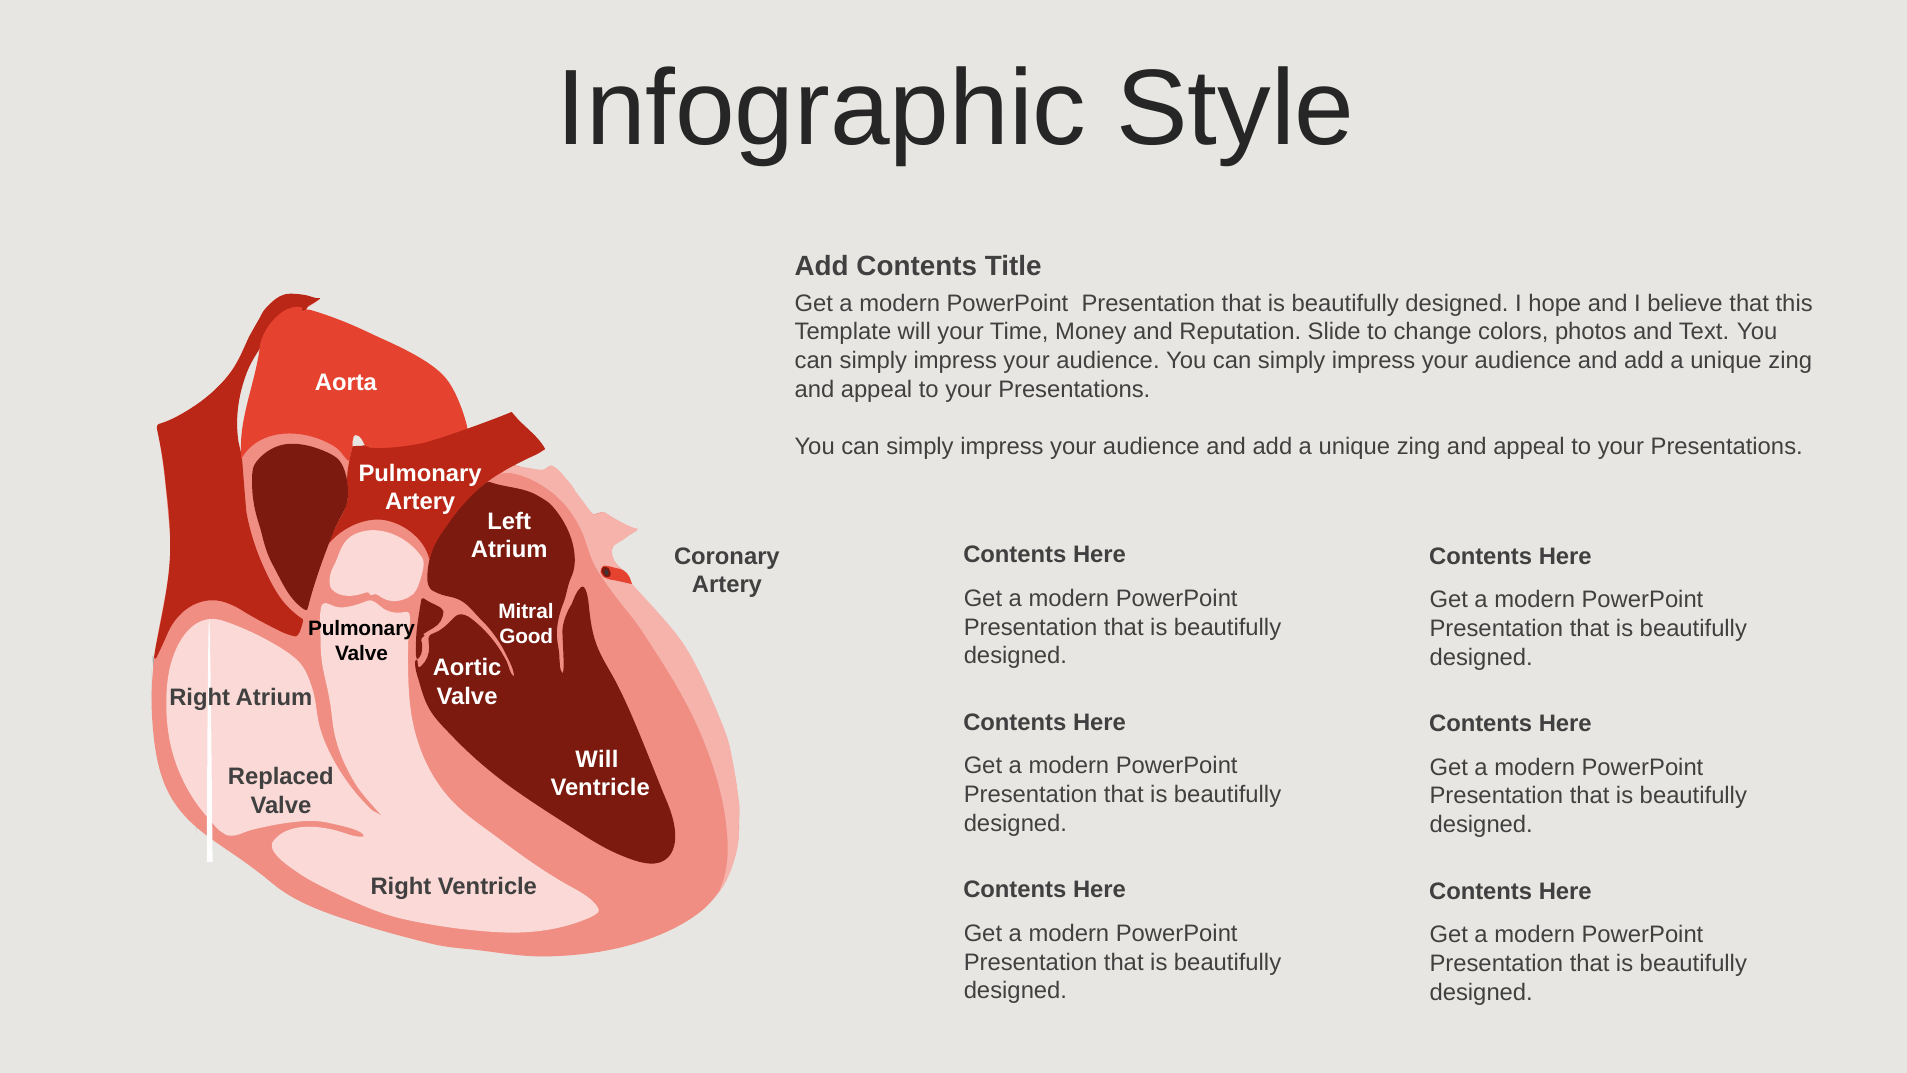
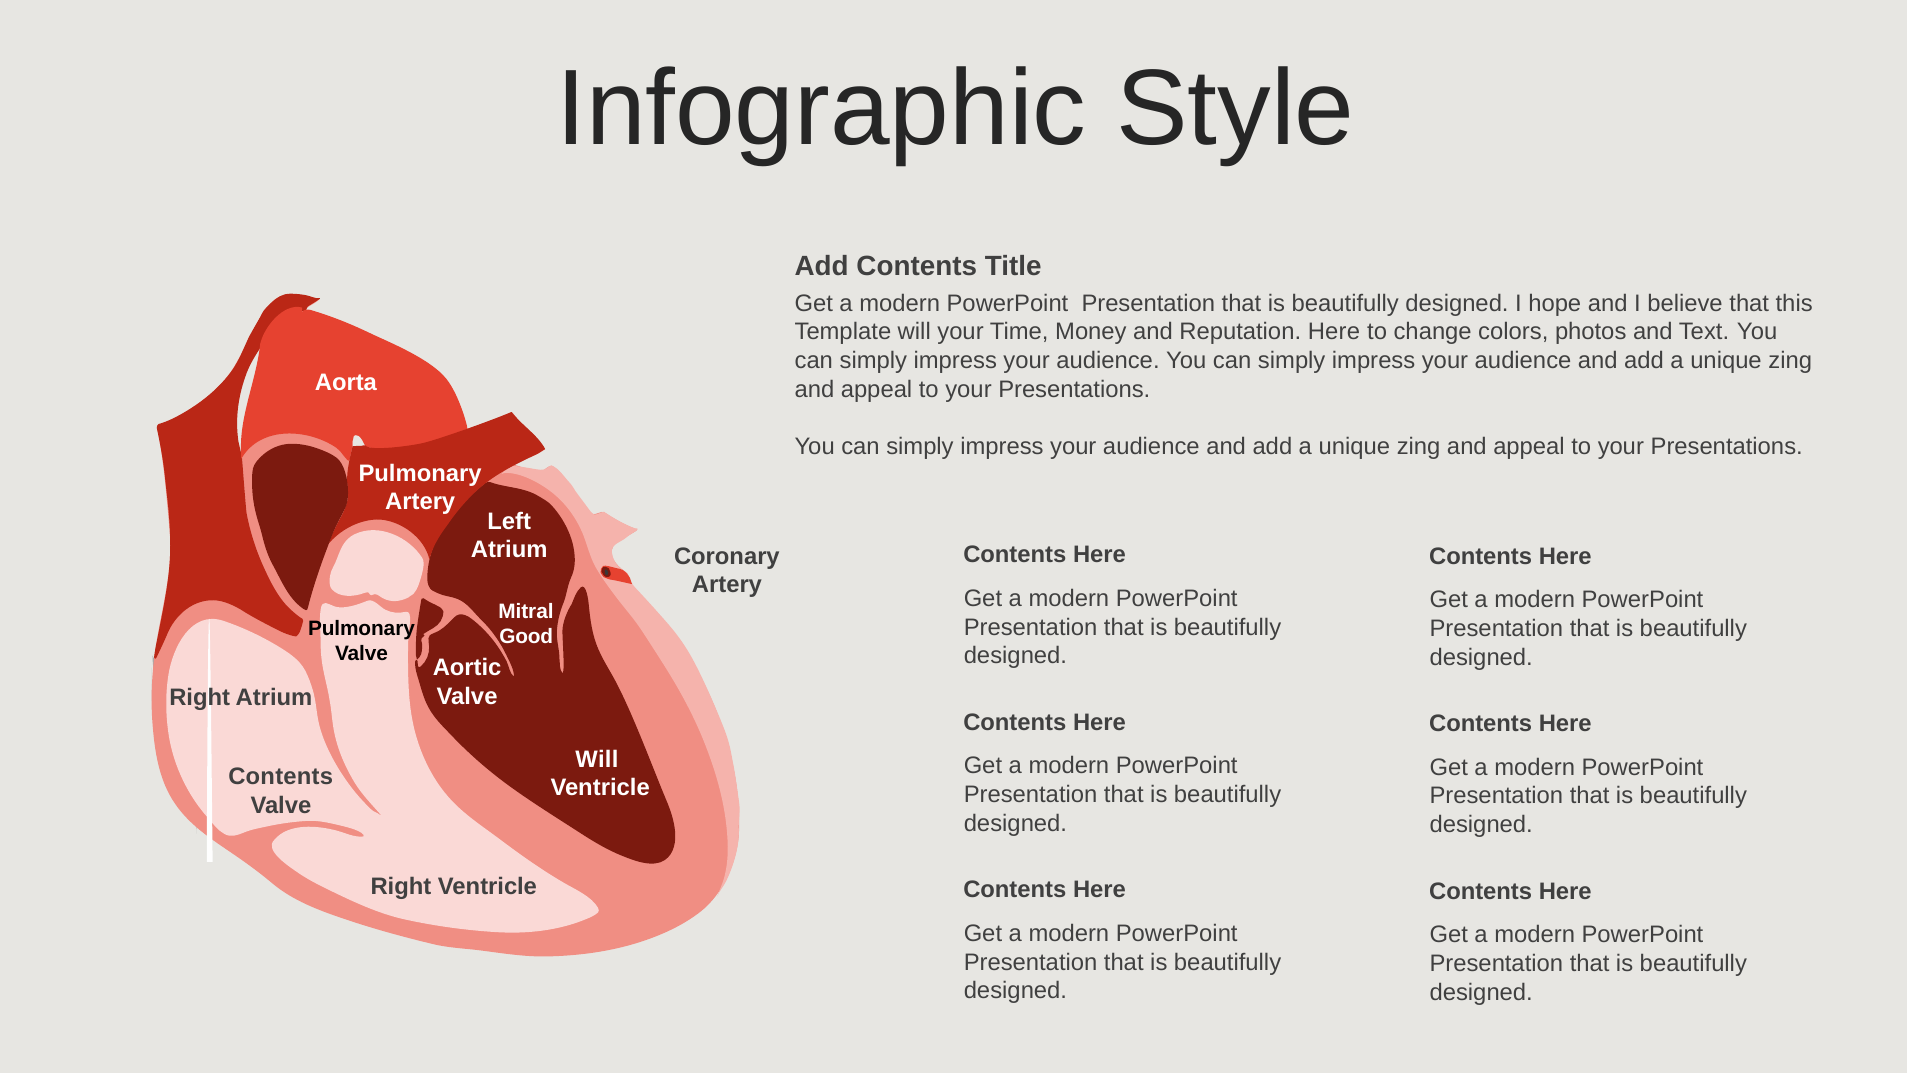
Reputation Slide: Slide -> Here (1334, 332)
Replaced: Replaced -> Contents (281, 776)
